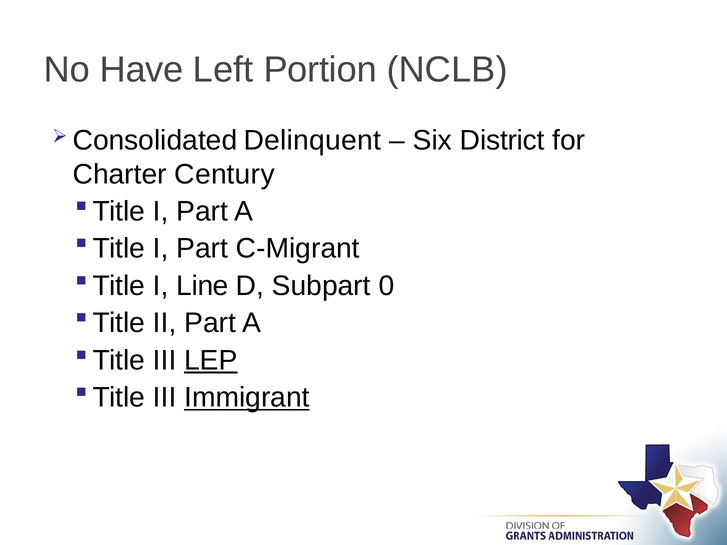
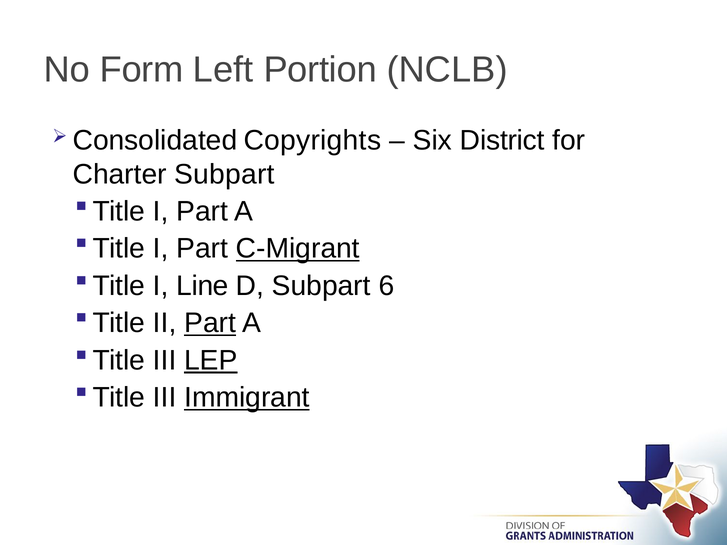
Have: Have -> Form (142, 70)
Delinquent: Delinquent -> Copyrights (312, 140)
Charter Century: Century -> Subpart (225, 174)
C-Migrant underline: none -> present (298, 249)
0: 0 -> 6 (386, 286)
Part underline: none -> present (210, 323)
